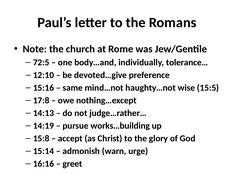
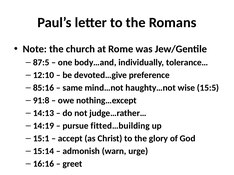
72:5: 72:5 -> 87:5 (41, 63)
15:16: 15:16 -> 85:16 (44, 88)
17:8: 17:8 -> 91:8 (41, 101)
works…building: works…building -> fitted…building (120, 126)
15:8: 15:8 -> 15:1 (41, 139)
